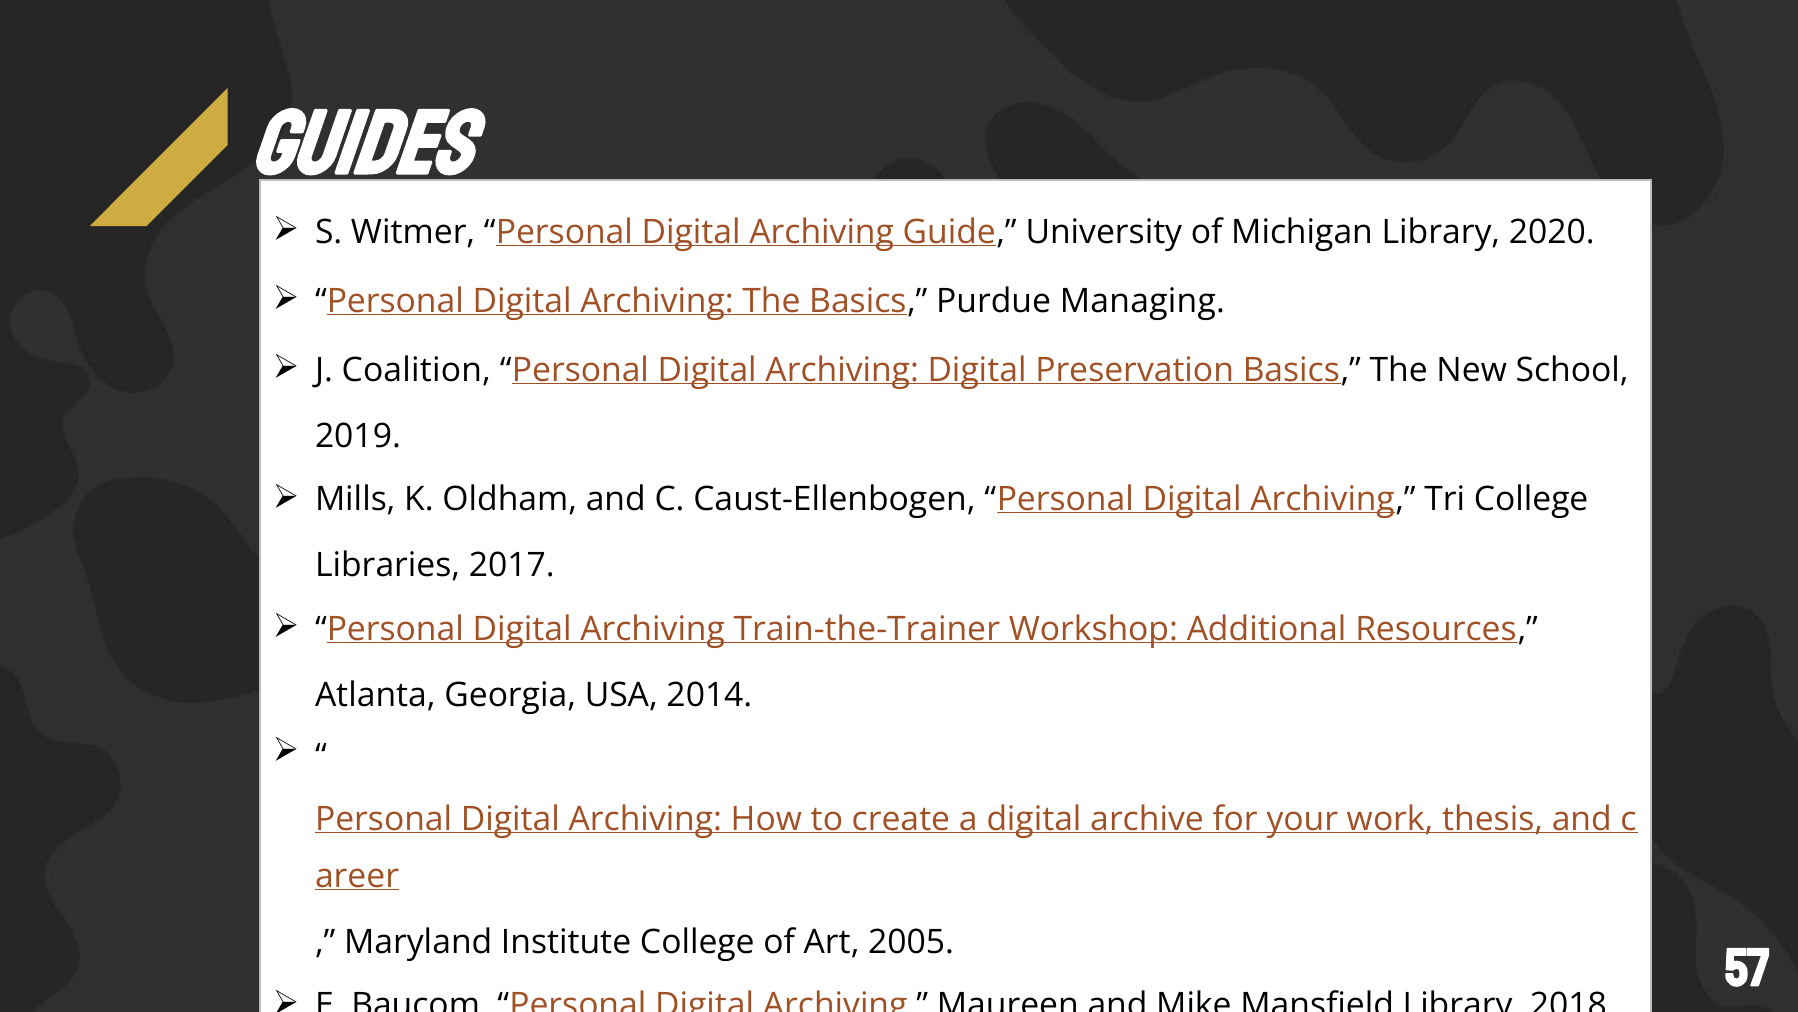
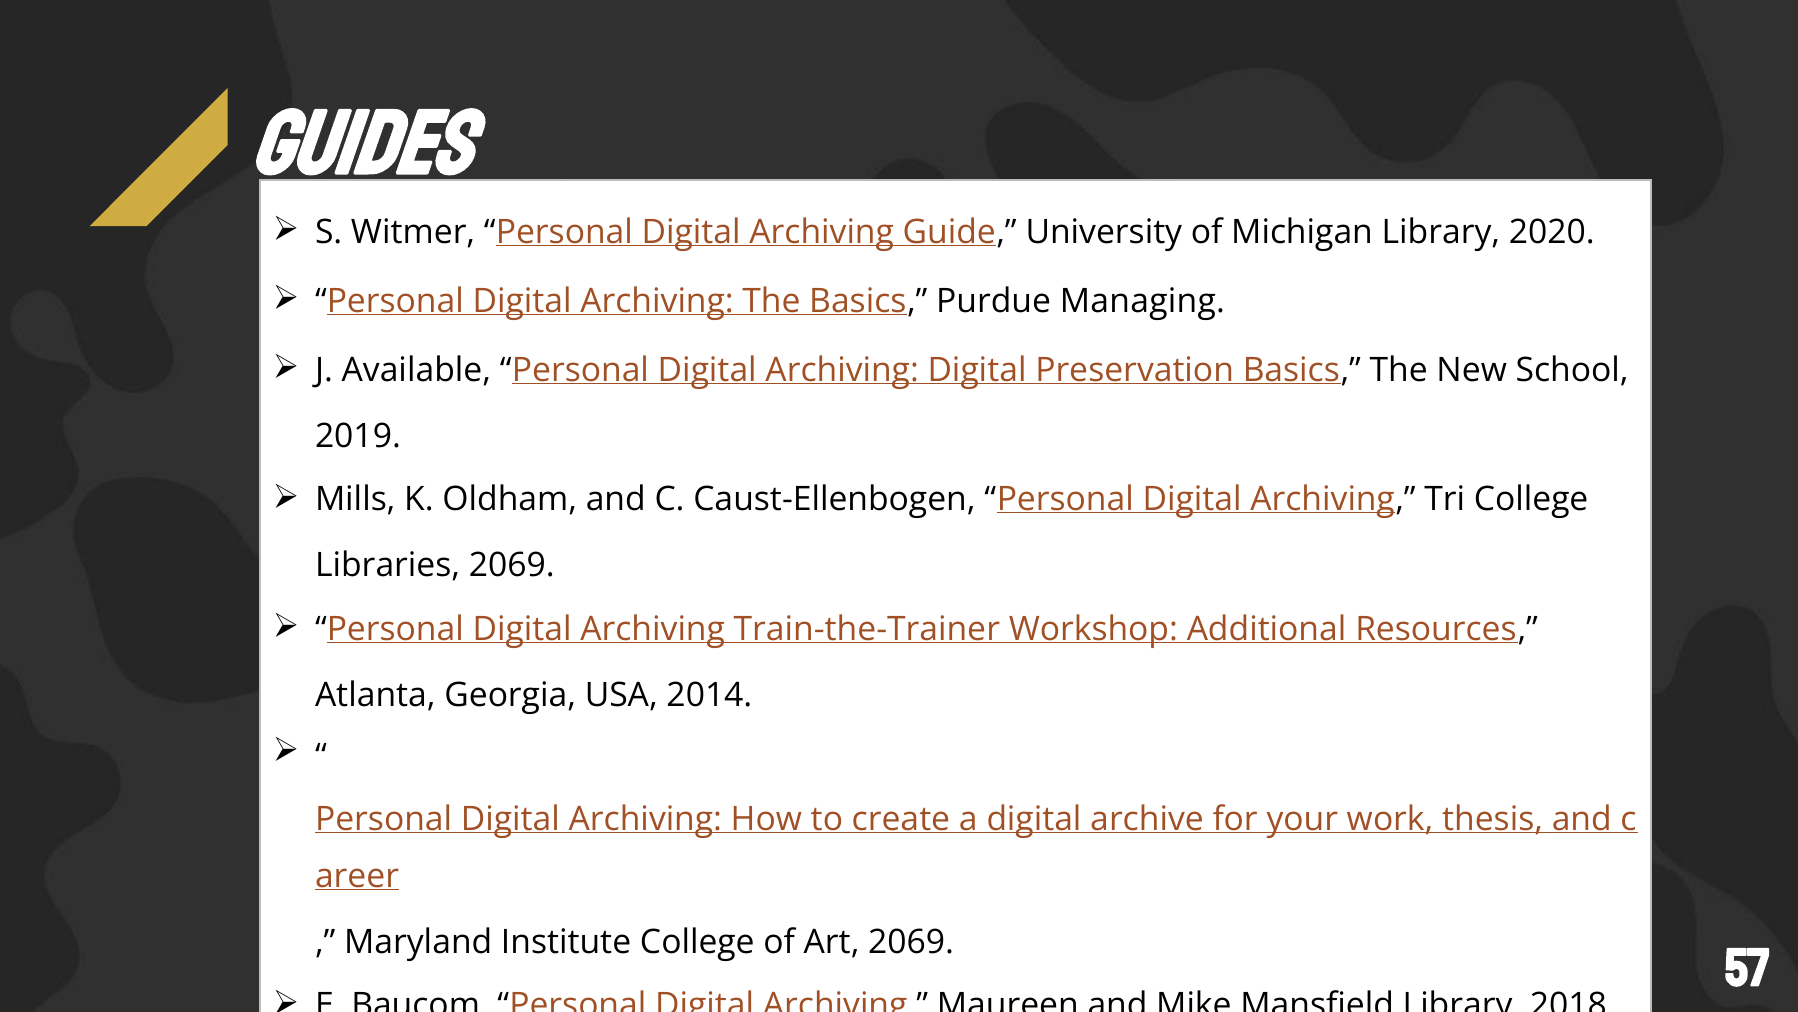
Coalition: Coalition -> Available (416, 370)
Libraries 2017: 2017 -> 2069 (512, 565)
Art 2005: 2005 -> 2069 (911, 942)
